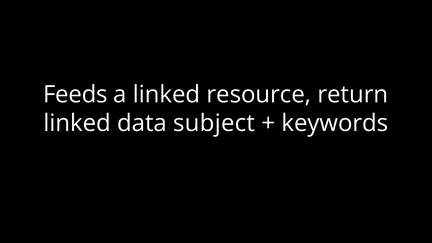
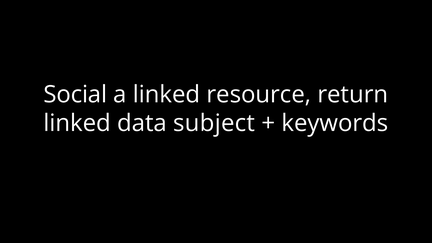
Feeds: Feeds -> Social (75, 95)
